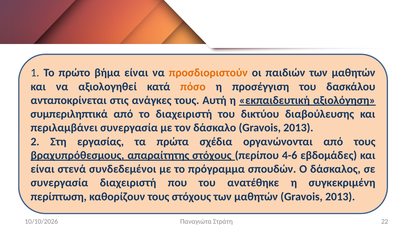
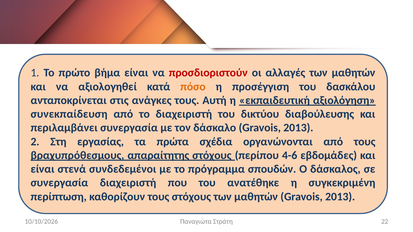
προσδιοριστούν colour: orange -> red (208, 73)
παιδιών: παιδιών -> αλλαγές (285, 73)
συμπεριληπτικά: συμπεριληπτικά -> συνεκπαίδευση (69, 114)
